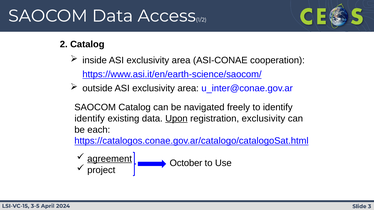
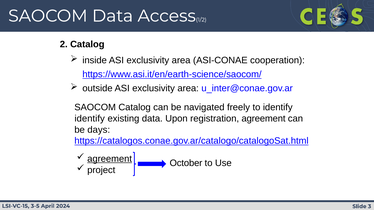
Upon underline: present -> none (176, 119)
registration exclusivity: exclusivity -> agreement (264, 119)
each: each -> days (99, 130)
